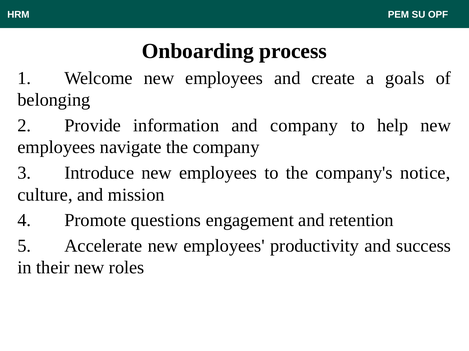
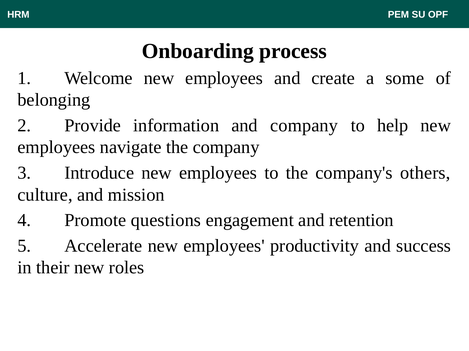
goals: goals -> some (405, 78)
notice: notice -> others (425, 173)
